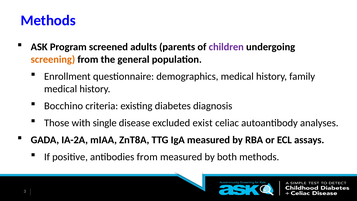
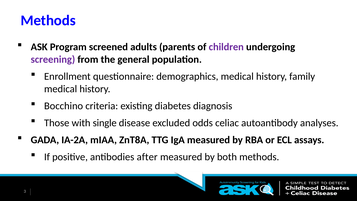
screening colour: orange -> purple (53, 59)
exist: exist -> odds (203, 123)
antibodies from: from -> after (147, 157)
